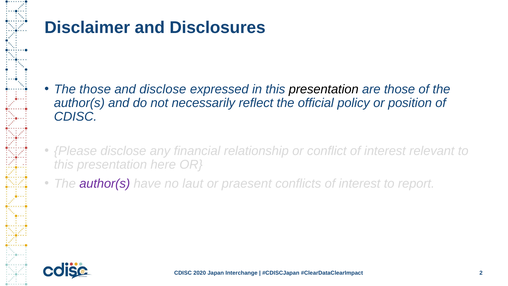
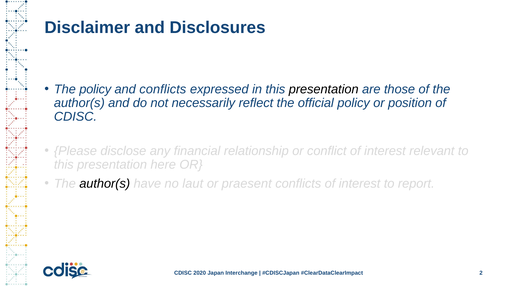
The those: those -> policy (95, 89)
and disclose: disclose -> conflicts (163, 89)
author(s colour: purple -> black (105, 183)
